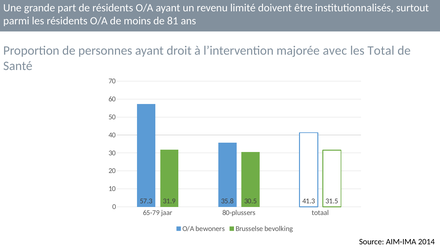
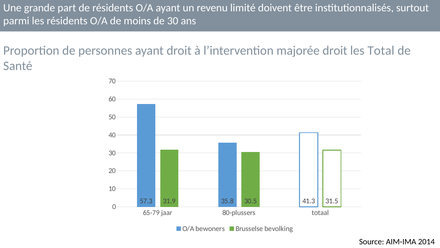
de 81: 81 -> 30 (173, 21)
majorée avec: avec -> droit (335, 50)
